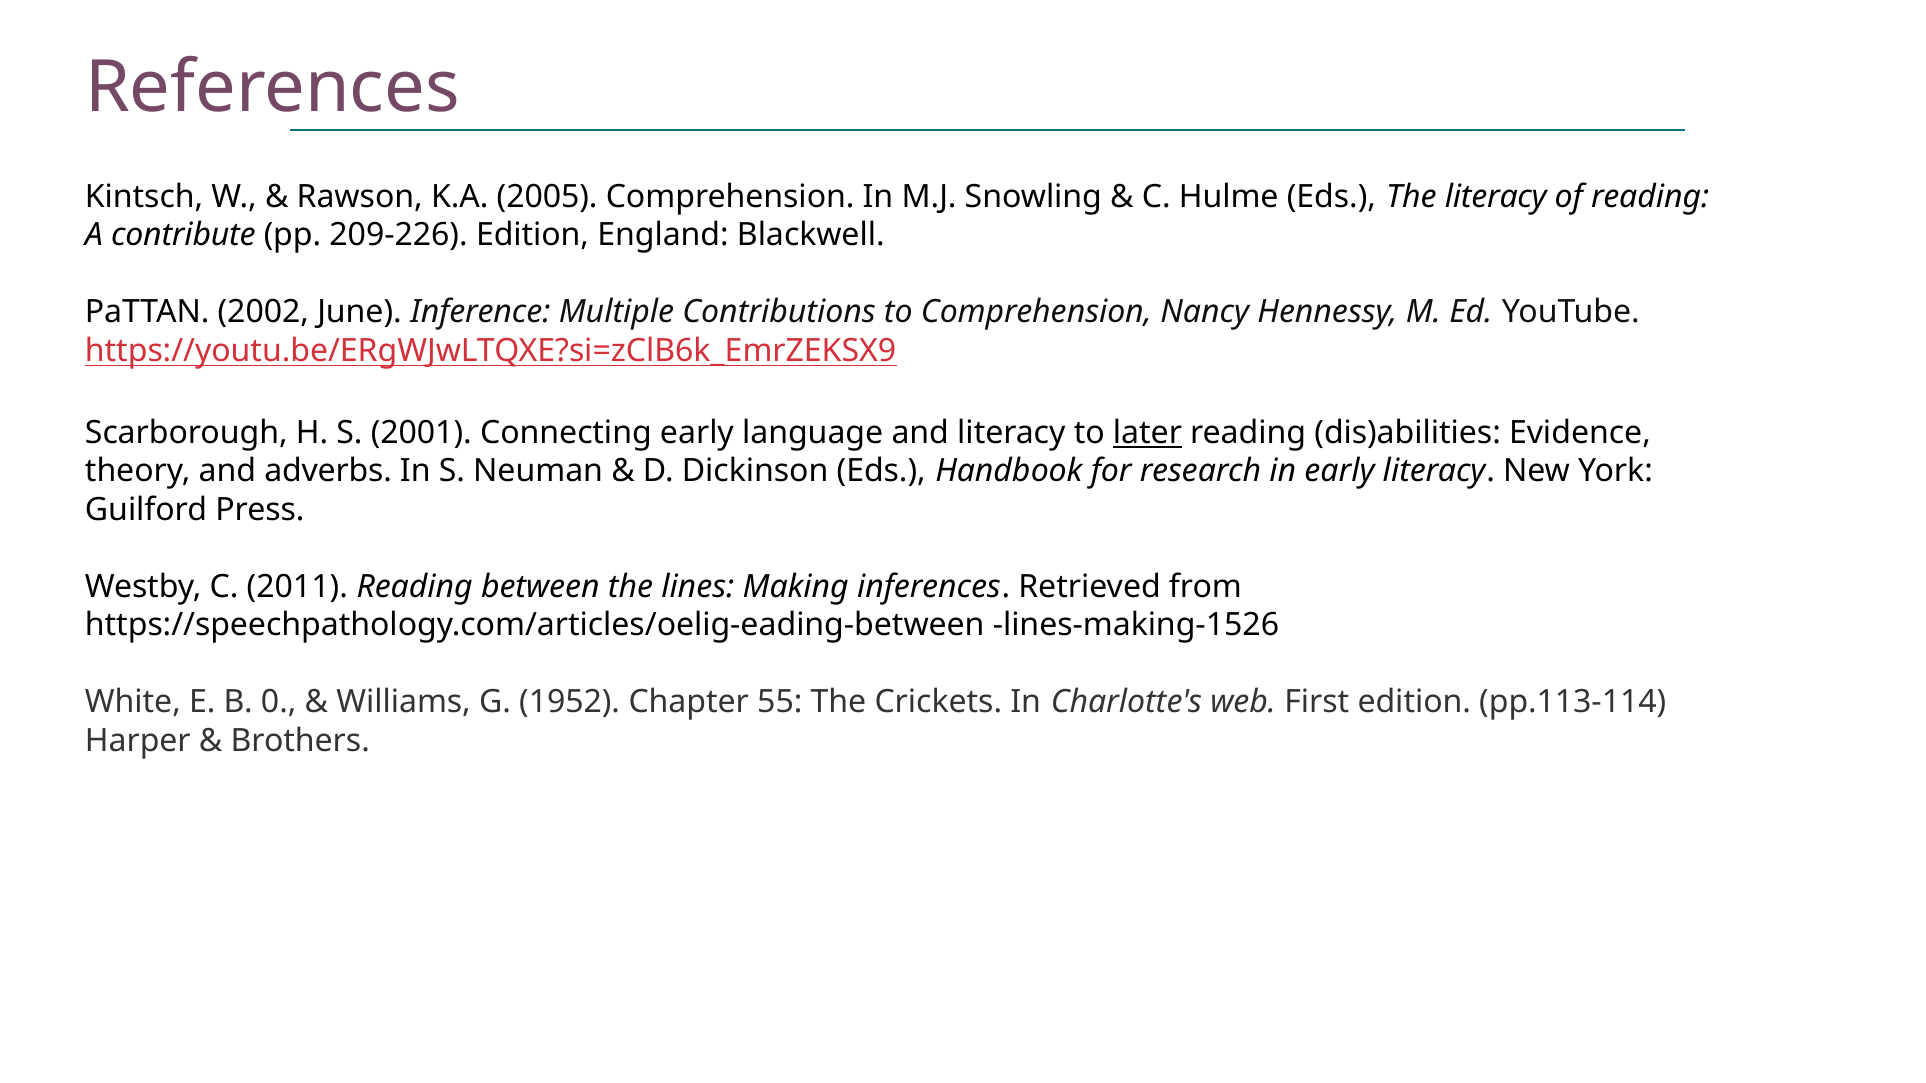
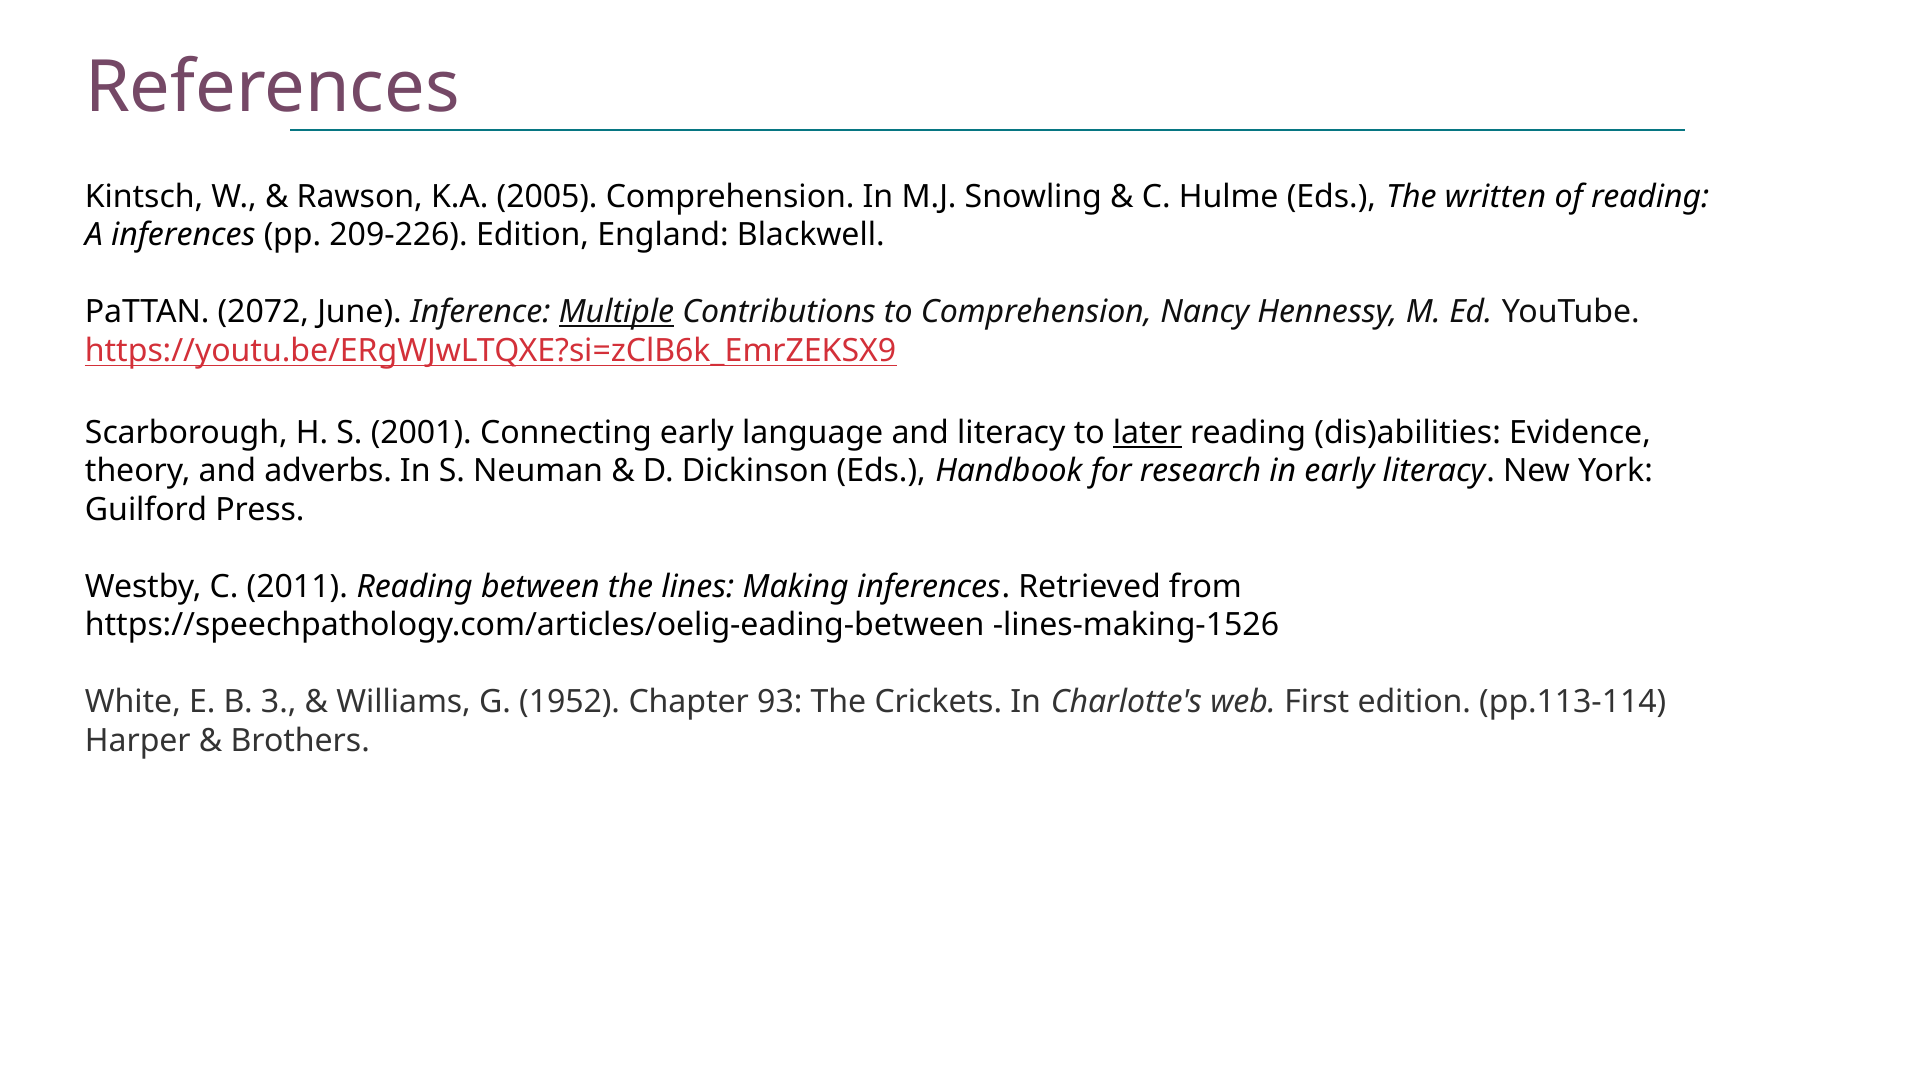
The literacy: literacy -> written (1496, 197)
A contribute: contribute -> inferences (183, 235)
2002: 2002 -> 2072 (263, 312)
Multiple underline: none -> present (616, 312)
0: 0 -> 3 (279, 703)
55: 55 -> 93 (780, 703)
